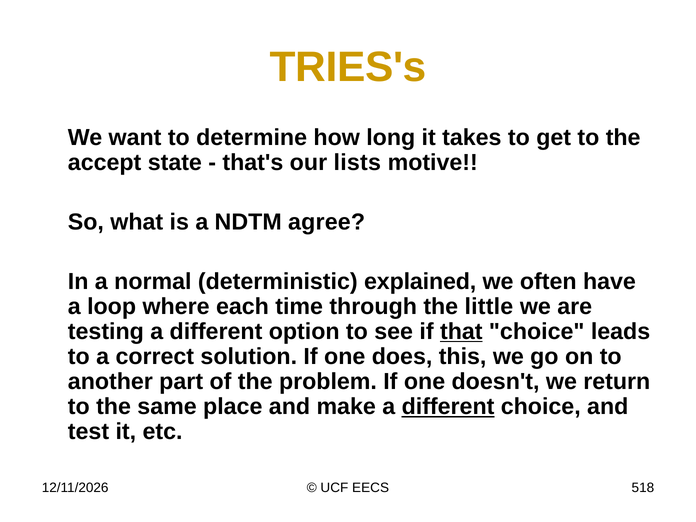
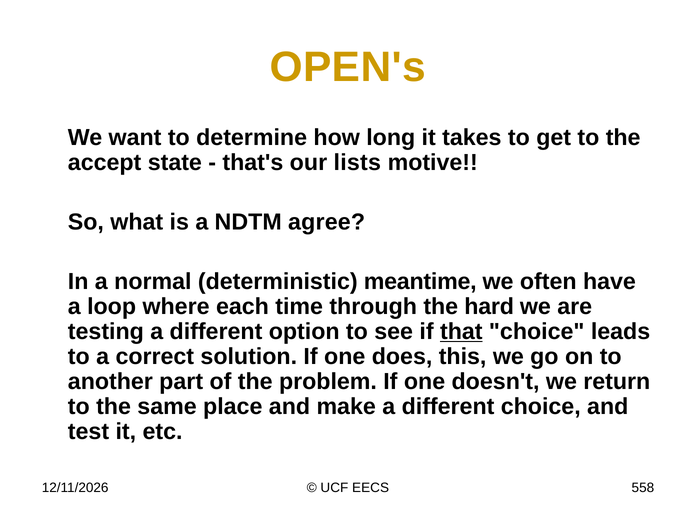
TRIES's: TRIES's -> OPEN's (348, 67)
explained: explained -> meantime (420, 281)
little: little -> hard (489, 306)
different underline: present -> none (448, 407)
518: 518 -> 558 (643, 488)
